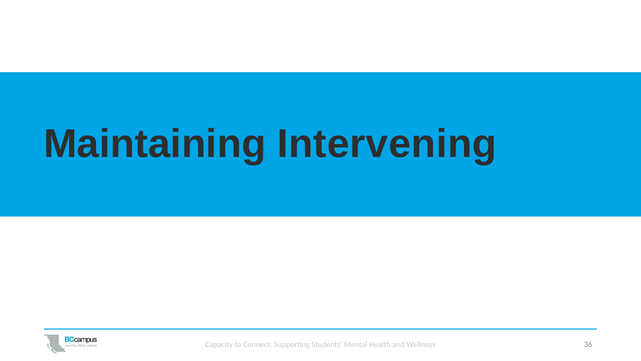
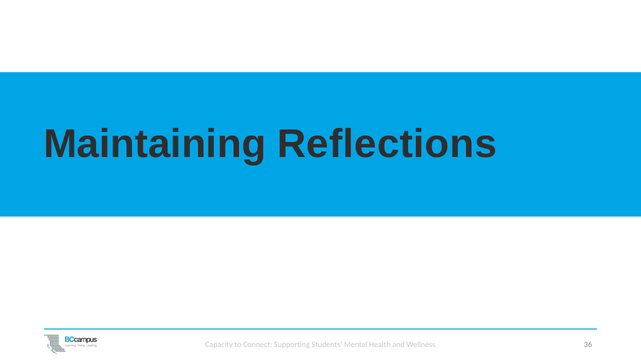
Intervening: Intervening -> Reflections (387, 144)
